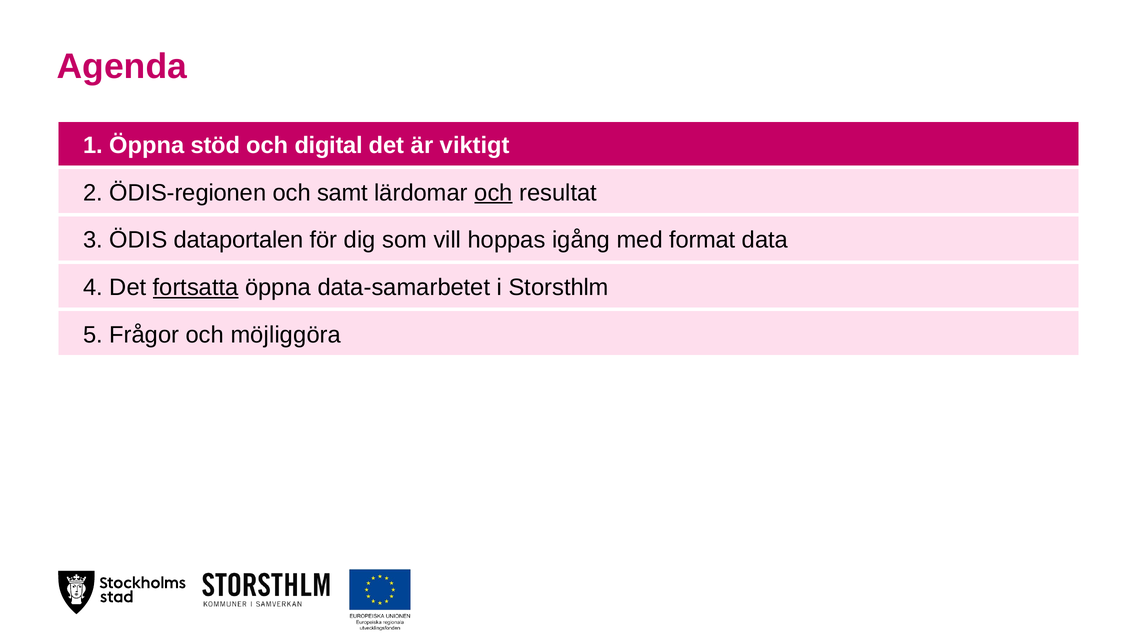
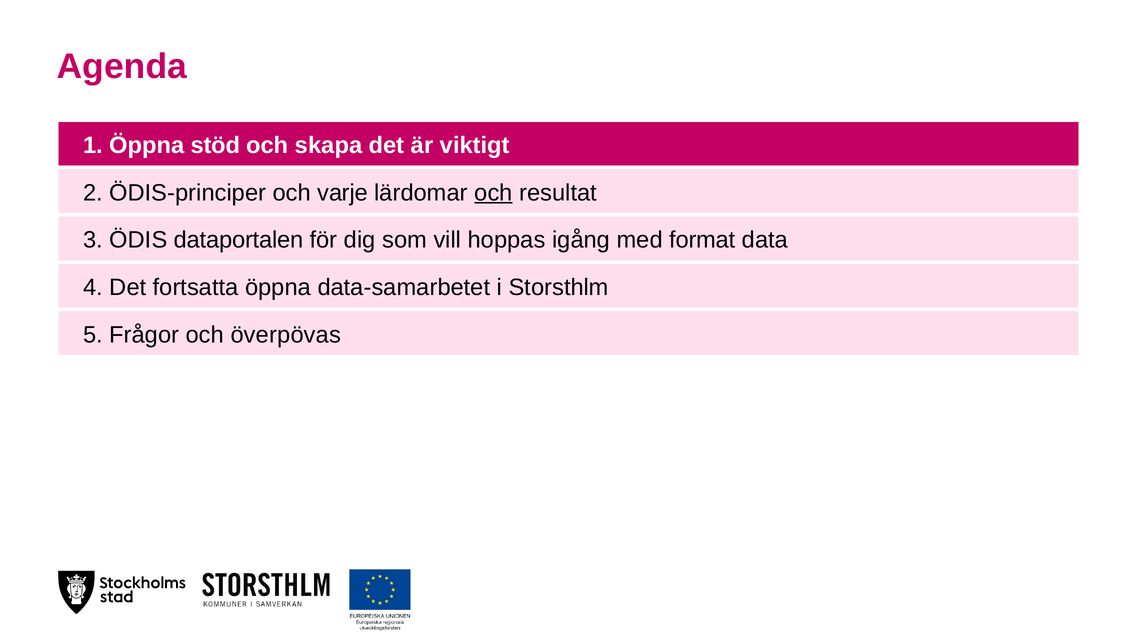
digital: digital -> skapa (329, 146)
ÖDIS-regionen: ÖDIS-regionen -> ÖDIS-principer (188, 193)
samt: samt -> varje (343, 193)
fortsatta underline: present -> none (196, 288)
möjliggöra: möjliggöra -> överpövas (286, 335)
